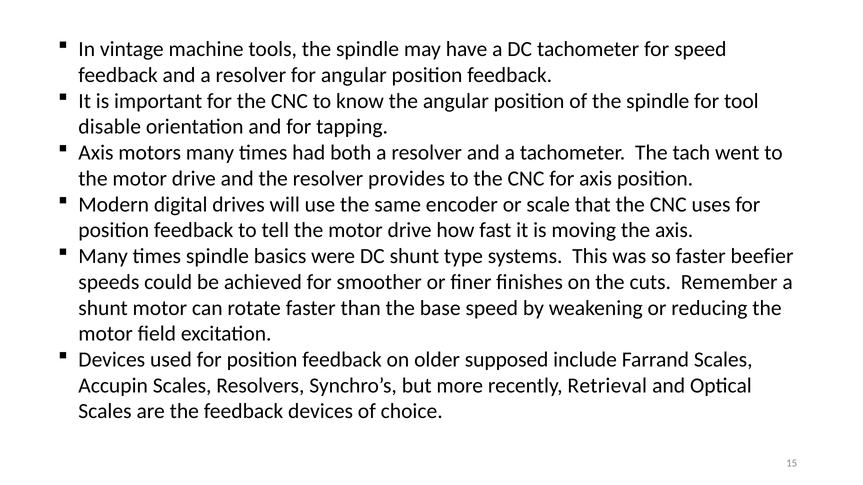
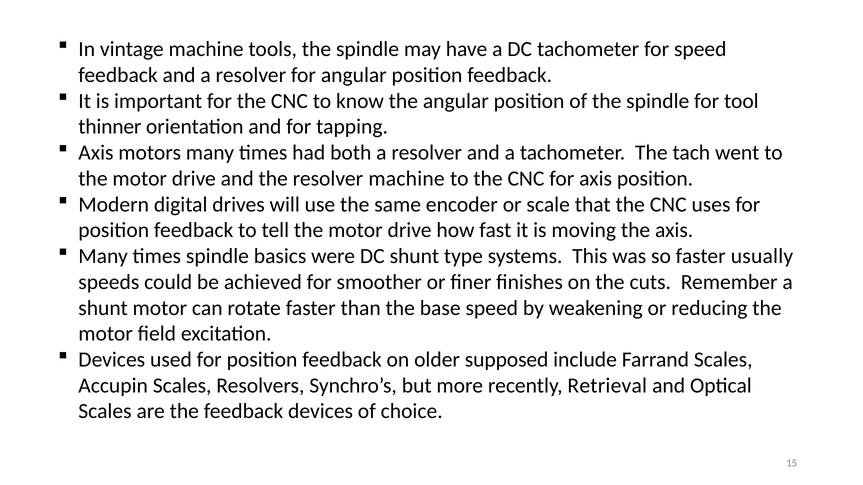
disable: disable -> thinner (110, 127)
resolver provides: provides -> machine (407, 179)
beefier: beefier -> usually (762, 256)
